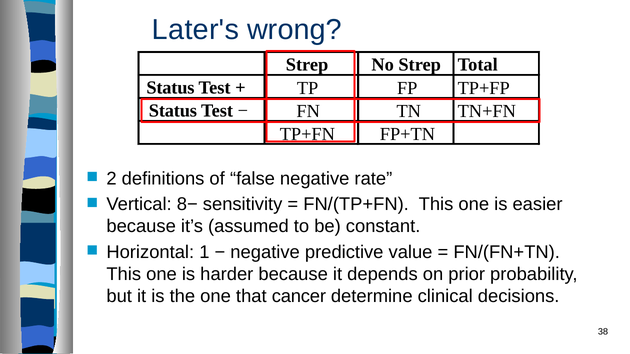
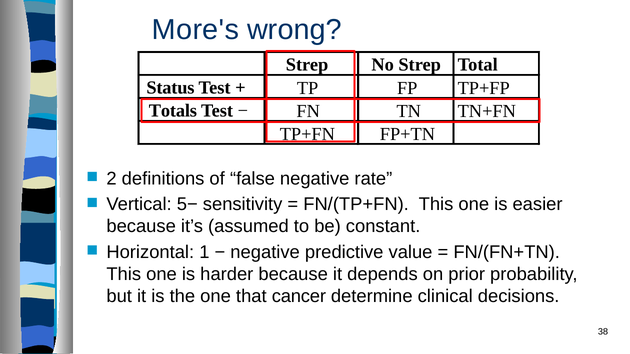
Later's: Later's -> More's (195, 30)
Status: Status -> Totals (173, 111)
8−: 8− -> 5− (187, 205)
